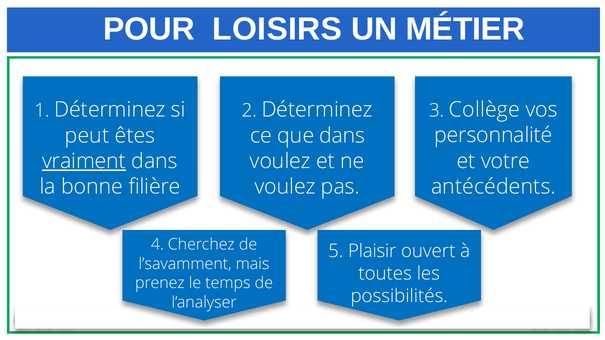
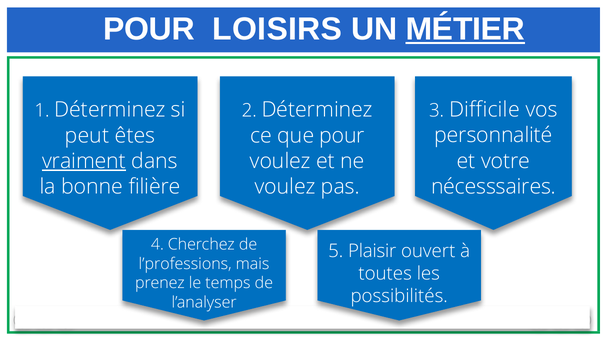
MÉTIER underline: none -> present (465, 29)
Collège: Collège -> Difficile (484, 110)
que dans: dans -> pour (342, 136)
antécédents: antécédents -> nécesssaires (493, 187)
l’savamment: l’savamment -> l’professions (185, 264)
